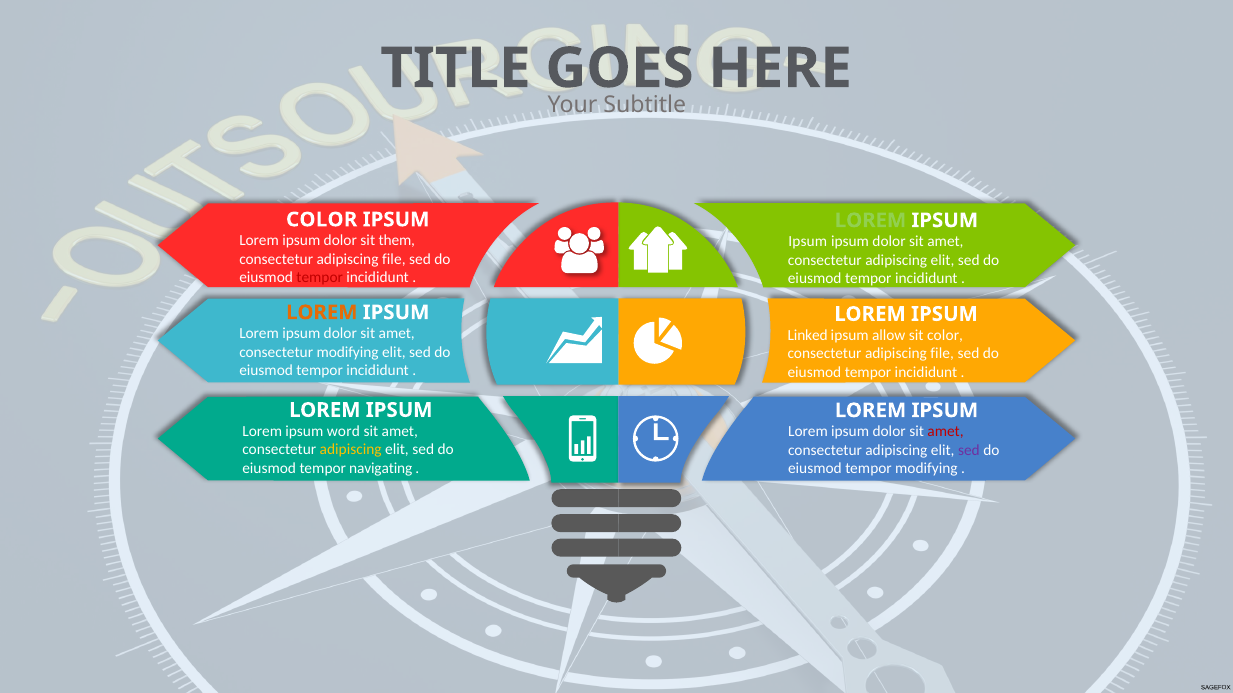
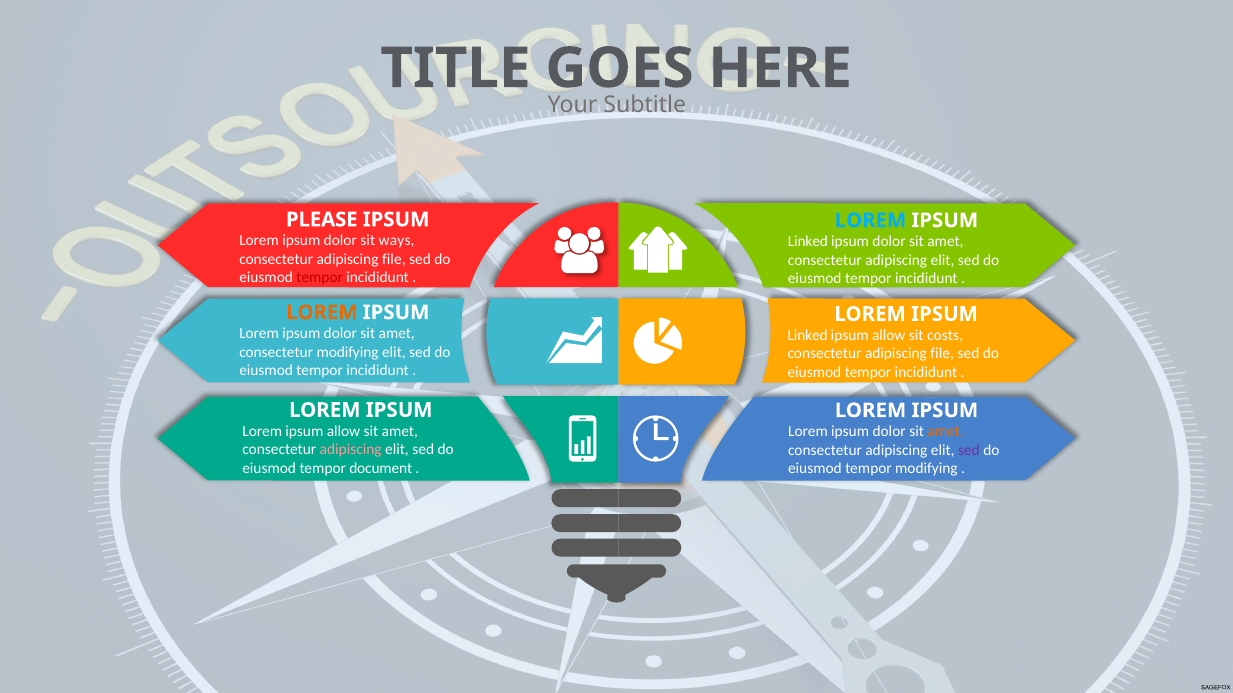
COLOR: COLOR -> PLEASE (322, 220)
LOREM colour: light green -> light blue (870, 221)
them: them -> ways (397, 241)
Ipsum: Ipsum -> Linked (808, 242)
sit color: color -> costs (945, 336)
Lorem ipsum word: word -> allow (343, 432)
amet colour: red -> orange (946, 432)
adipiscing colour: yellow -> pink (351, 450)
navigating: navigating -> document (381, 469)
